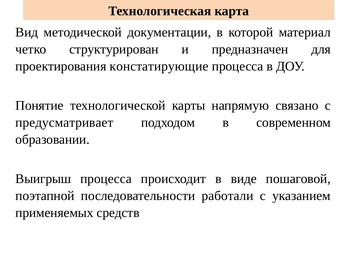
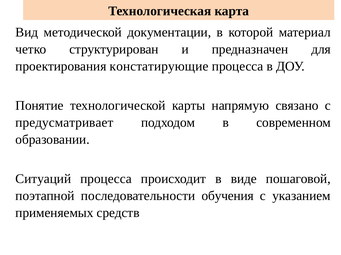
Выигрыш: Выигрыш -> Ситуаций (43, 179)
работали: работали -> обучения (228, 196)
